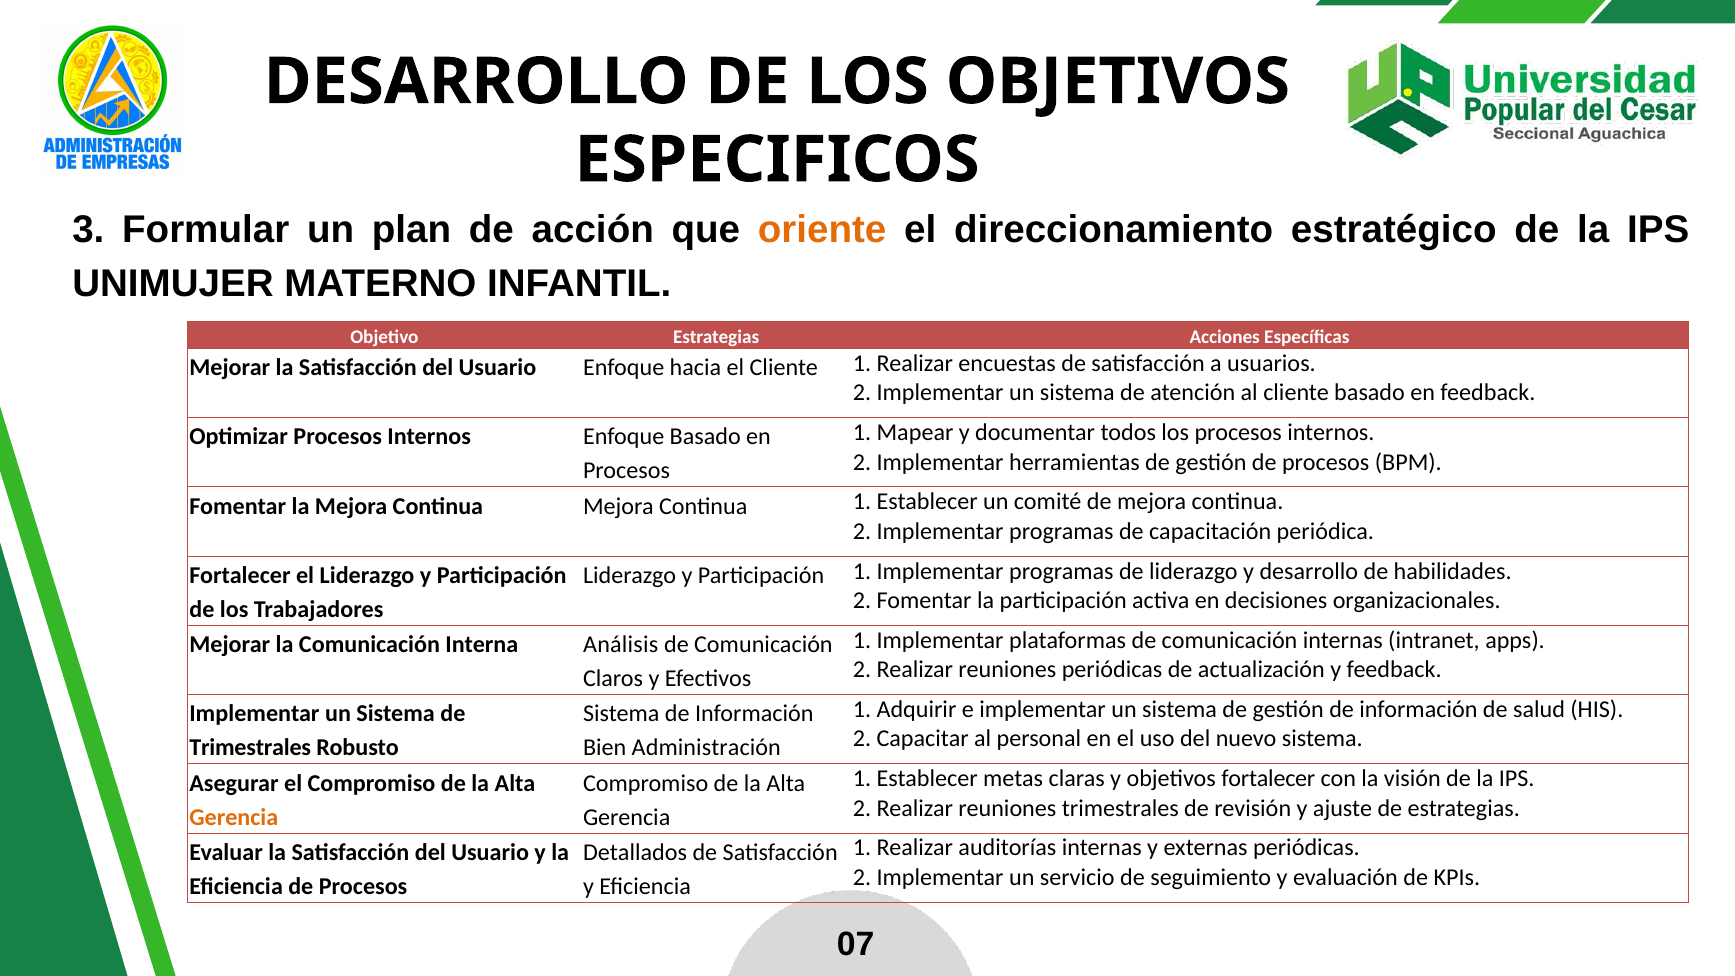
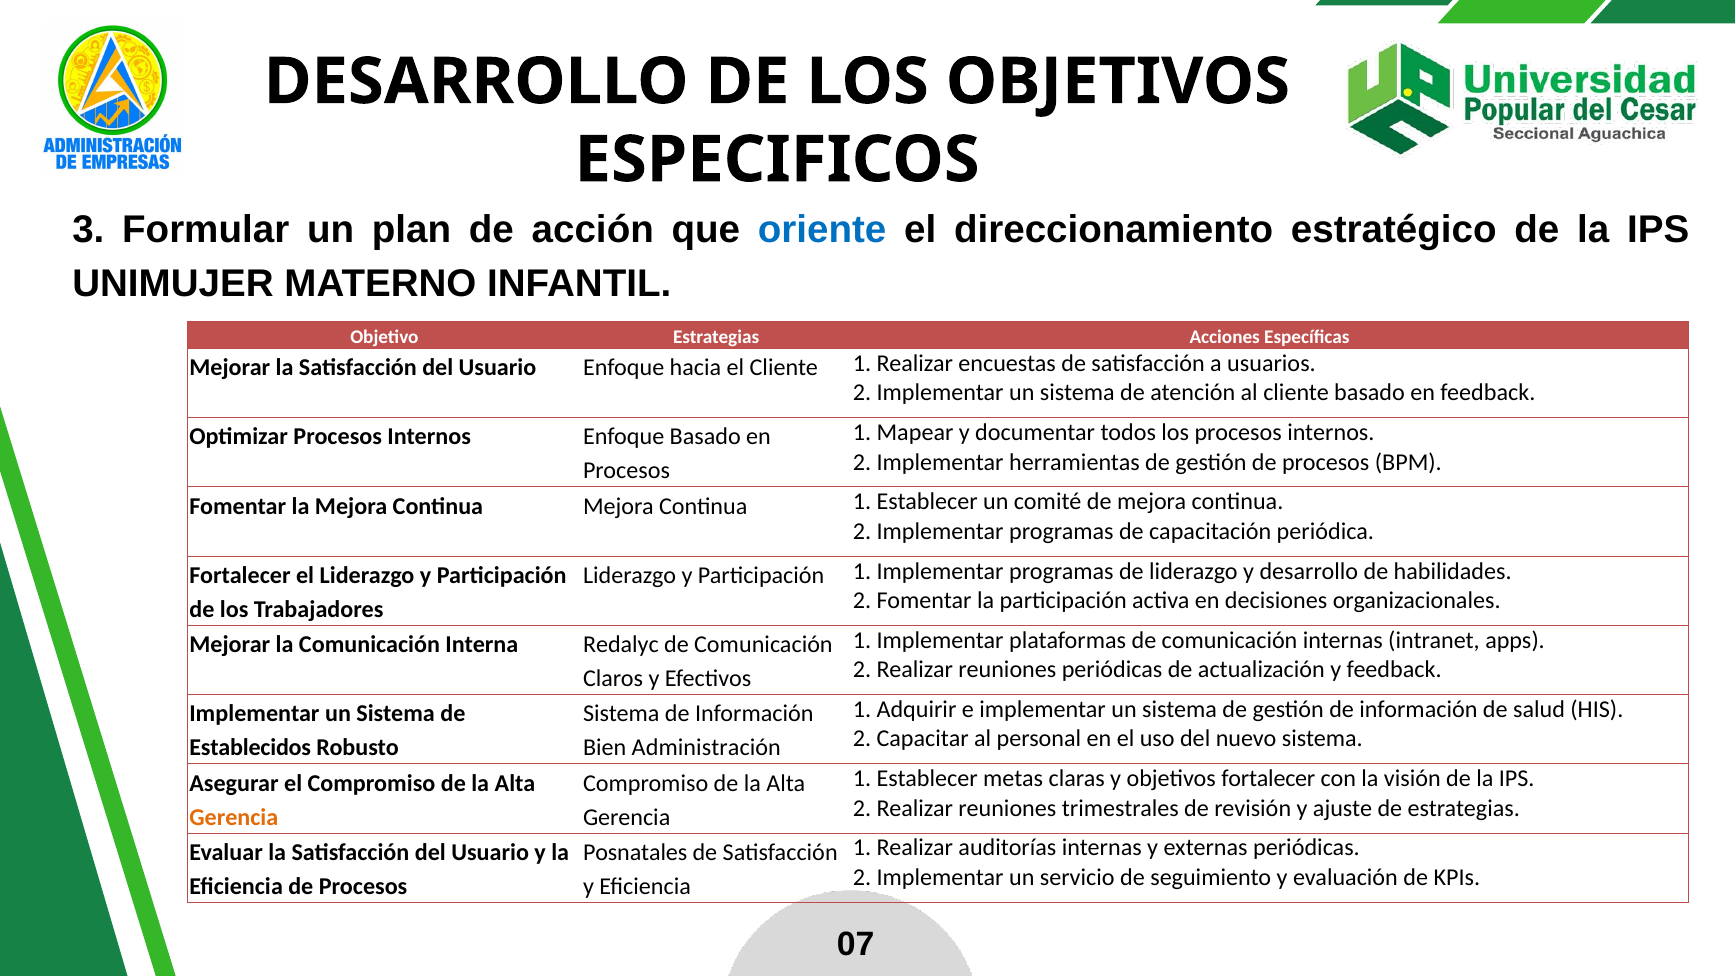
oriente colour: orange -> blue (822, 230)
Análisis: Análisis -> Redalyc (621, 645)
Trimestrales: Trimestrales -> Establecidos (250, 748)
Detallados: Detallados -> Posnatales (635, 852)
